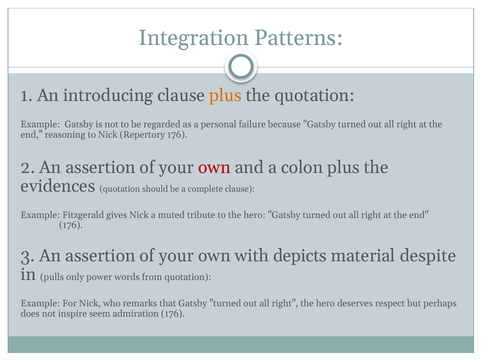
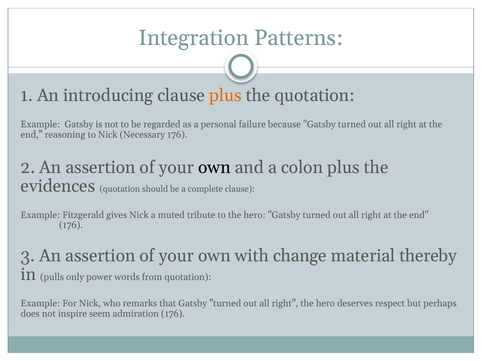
Repertory: Repertory -> Necessary (142, 135)
own colour: red -> black (214, 168)
depicts: depicts -> change (300, 256)
despite: despite -> thereby (428, 256)
